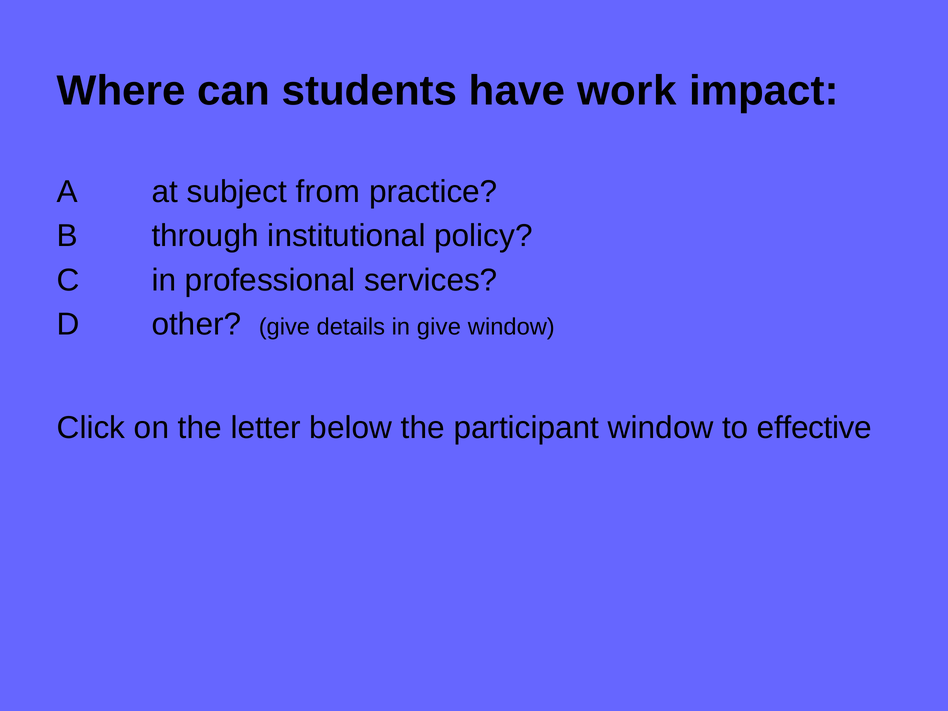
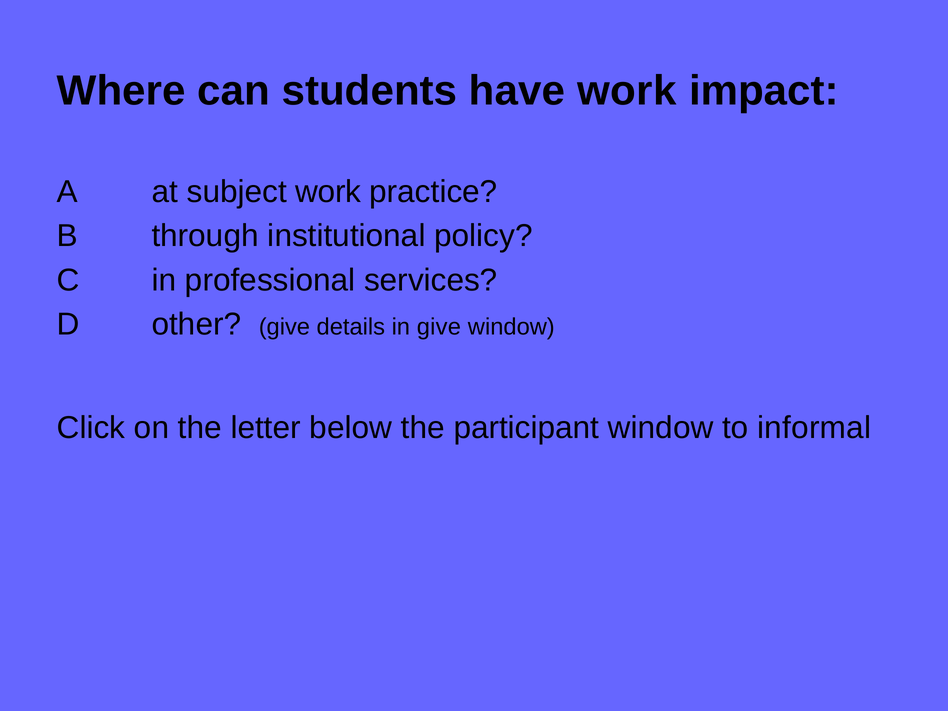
subject from: from -> work (328, 192)
effective: effective -> informal (814, 428)
